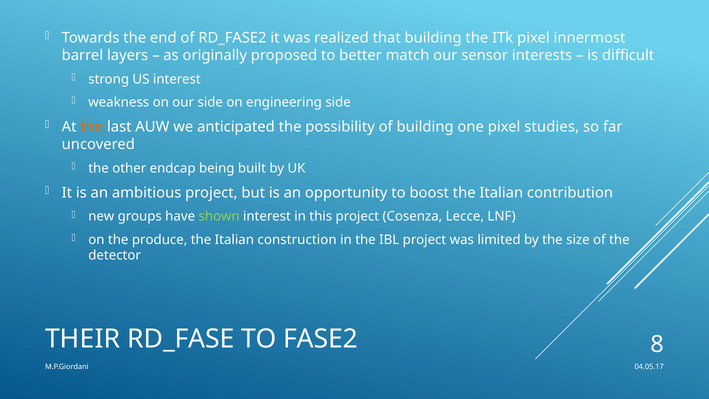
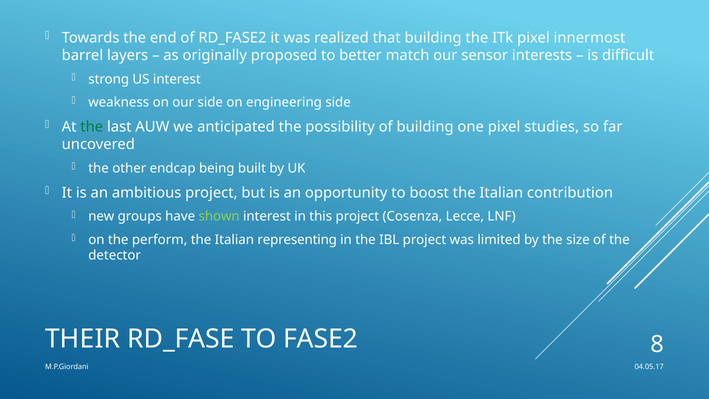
the colour: orange -> green (92, 127)
produce: produce -> perform (160, 240)
construction: construction -> representing (297, 240)
